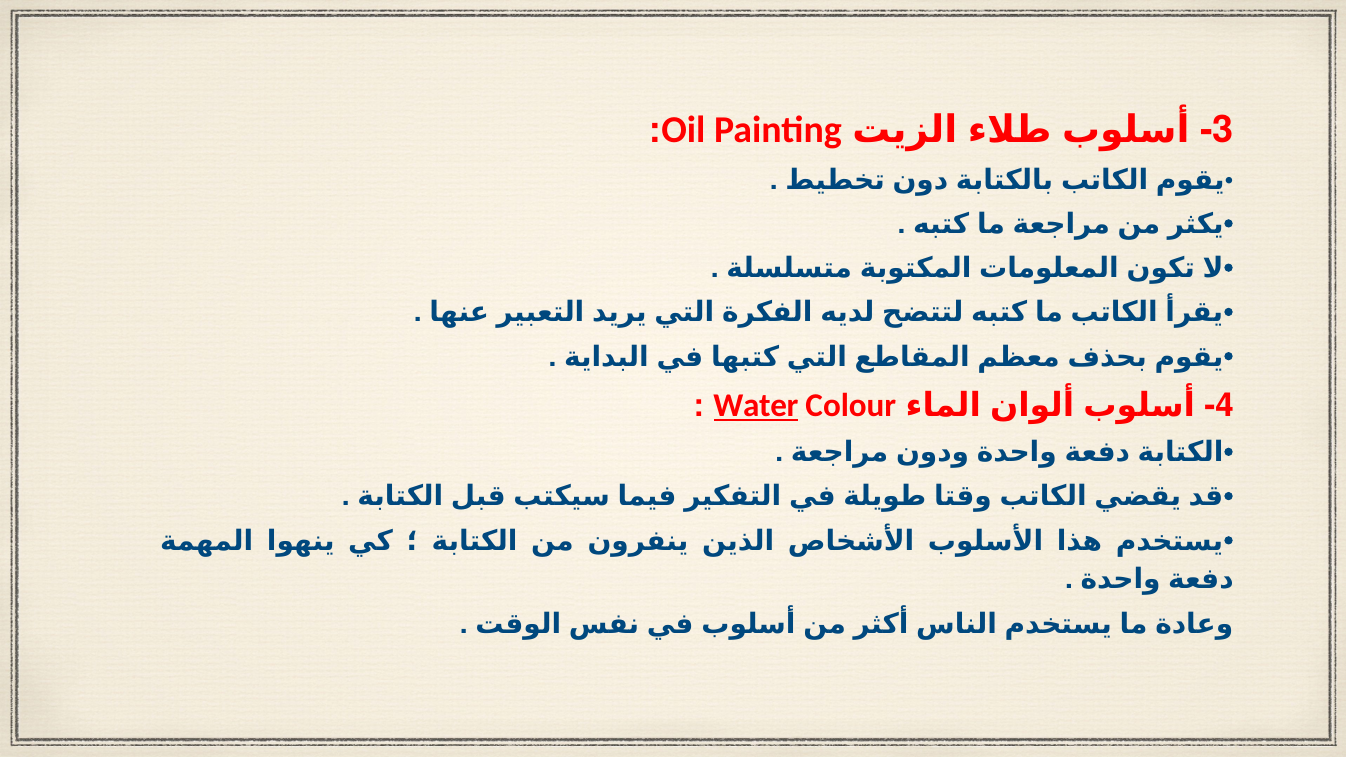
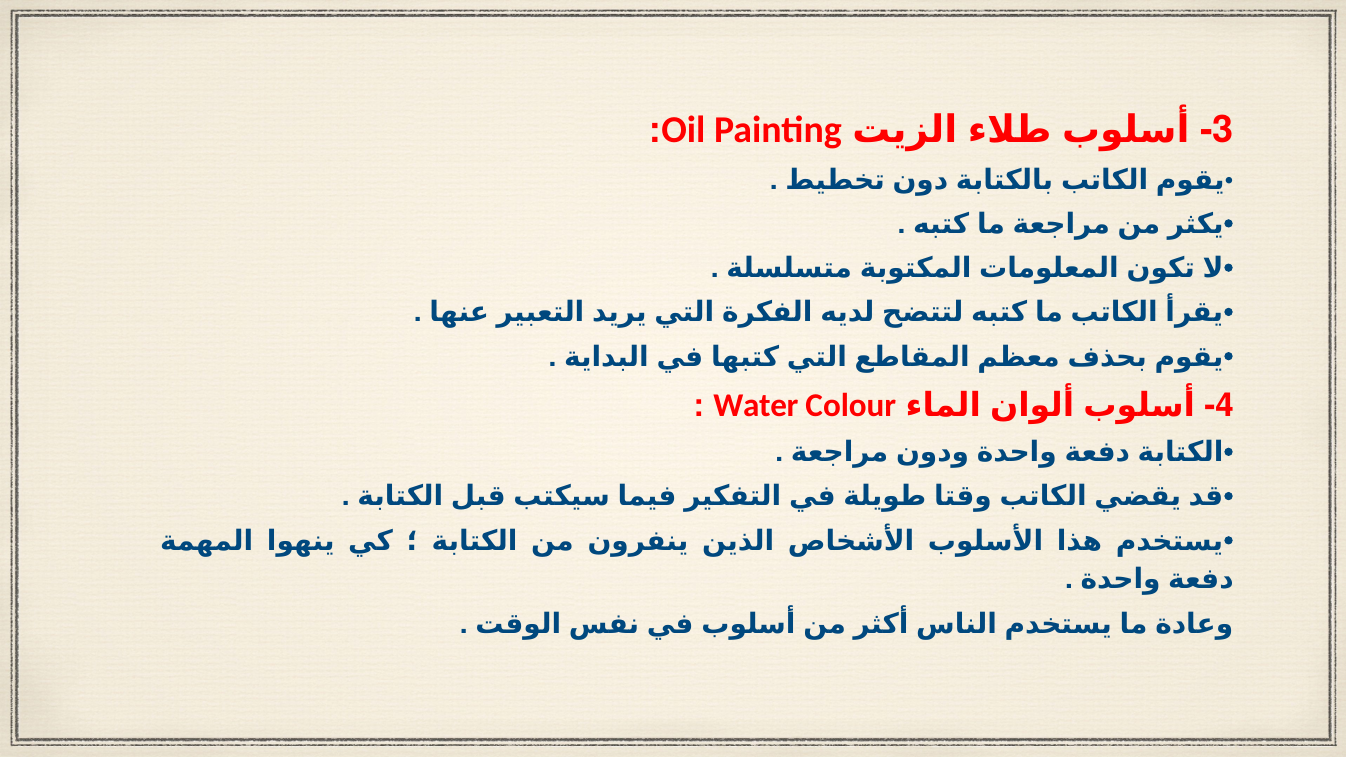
Water underline: present -> none (756, 406)
